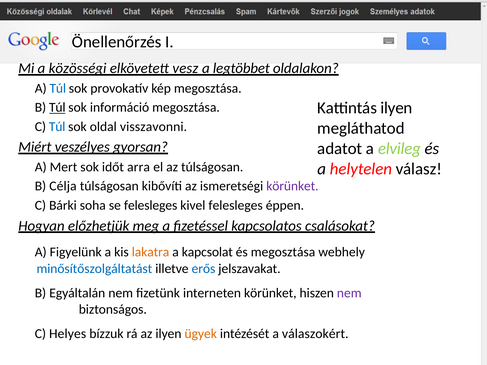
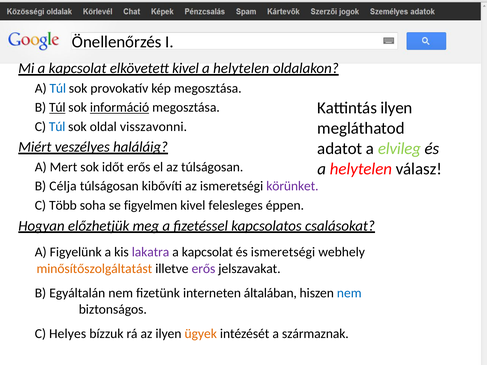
Mi a közösségi: közösségi -> kapcsolat (78, 68)
elkövetett vesz: vesz -> kivel (186, 68)
legtöbbet: legtöbbet -> helytelen (241, 68)
információ underline: none -> present (120, 108)
gyorsan: gyorsan -> haláláig (141, 147)
időt arra: arra -> erős (139, 167)
Bárki: Bárki -> Több (63, 206)
se felesleges: felesleges -> figyelmen (151, 206)
lakatra colour: orange -> purple (151, 252)
és megosztása: megosztása -> ismeretségi (283, 252)
minősítőszolgáltatást colour: blue -> orange (94, 269)
erős colour: blue -> purple (203, 269)
interneten körünket: körünket -> általában (270, 293)
nem colour: purple -> blue (349, 293)
válaszokért: válaszokért -> származnak (315, 334)
